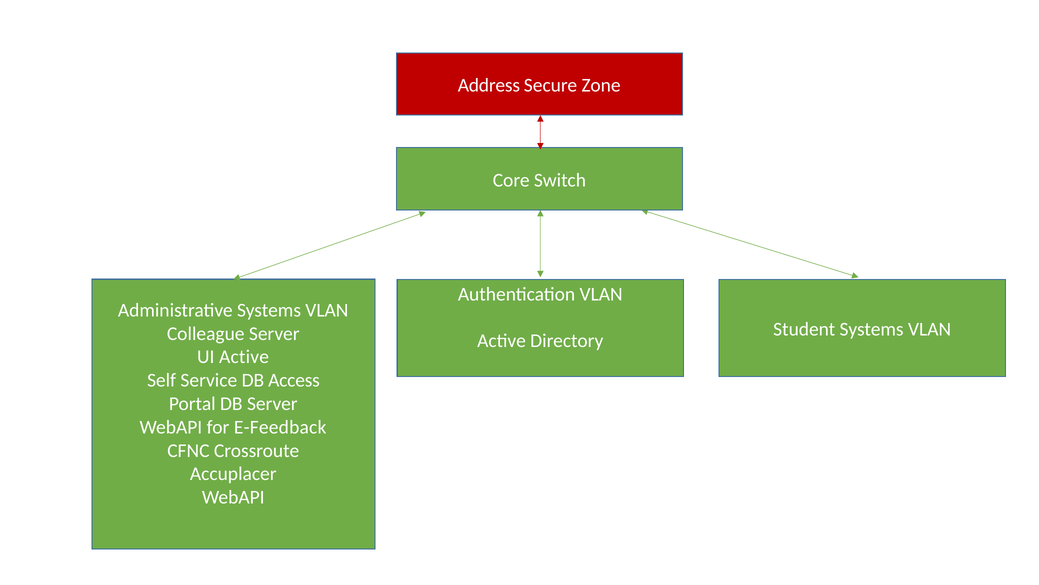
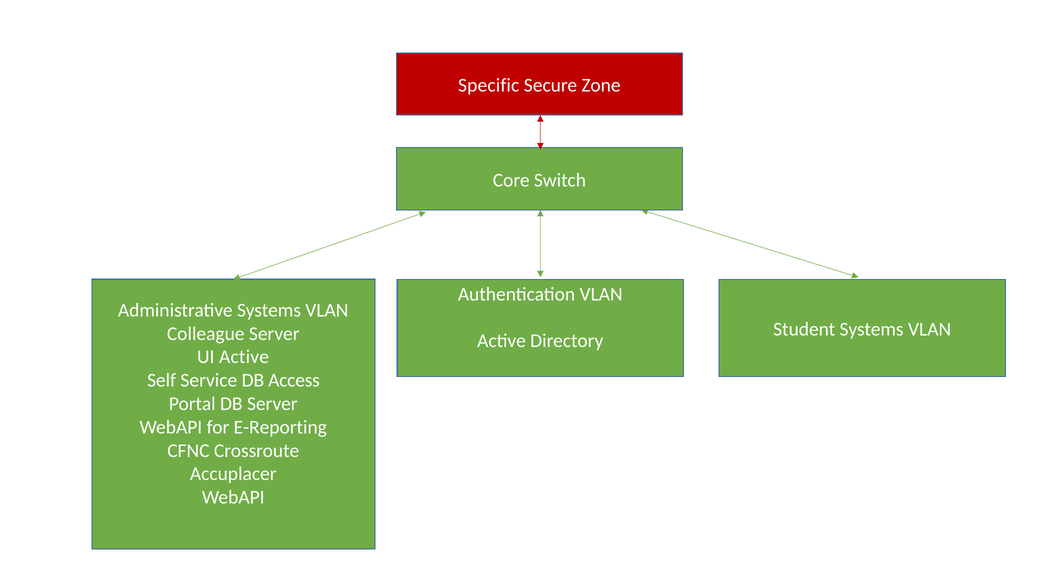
Address: Address -> Specific (489, 85)
E-Feedback: E-Feedback -> E-Reporting (280, 427)
